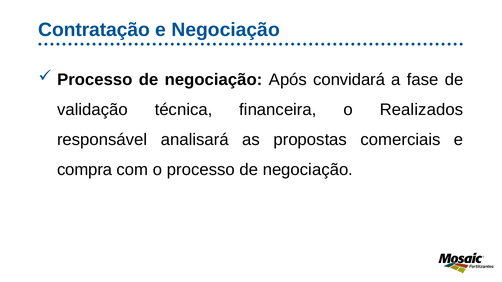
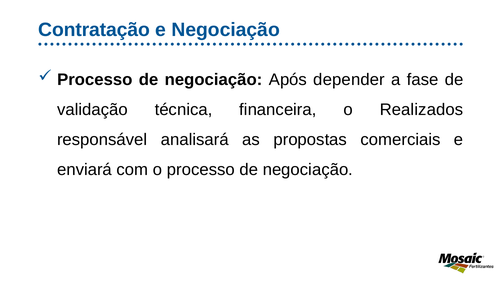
convidará: convidará -> depender (349, 80)
compra: compra -> enviará (85, 170)
